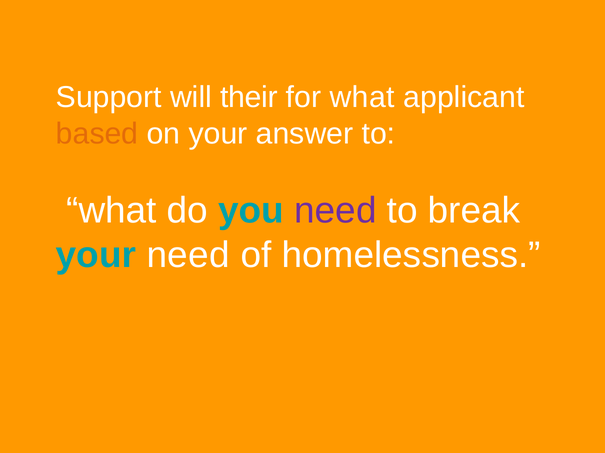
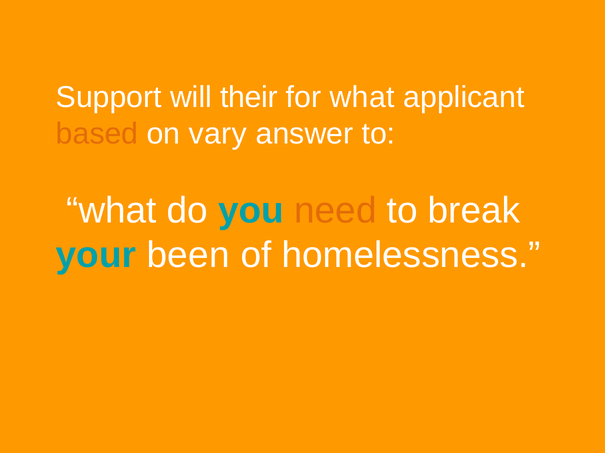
on your: your -> vary (218, 134)
need colour: purple -> orange (335, 211)
your need: need -> been (188, 255)
